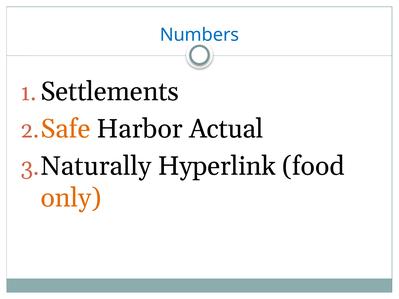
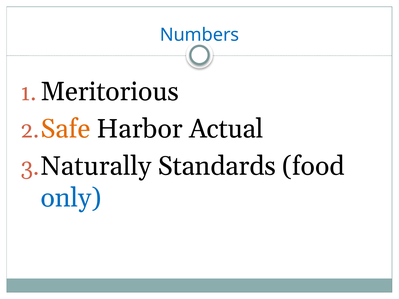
Settlements: Settlements -> Meritorious (110, 92)
Hyperlink: Hyperlink -> Standards (217, 166)
only colour: orange -> blue (71, 198)
